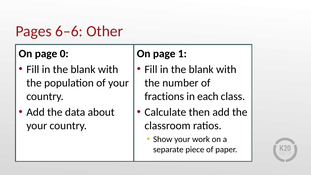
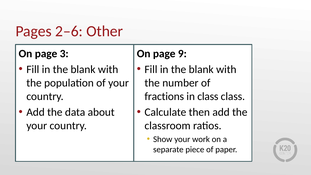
6–6: 6–6 -> 2–6 (69, 31)
0: 0 -> 3 (64, 54)
1: 1 -> 9 (182, 54)
in each: each -> class (208, 96)
